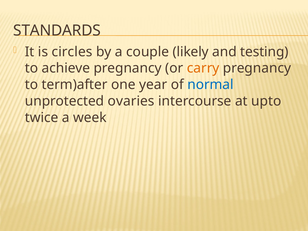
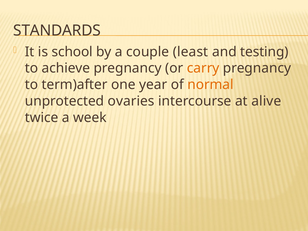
circles: circles -> school (72, 52)
likely: likely -> least (191, 52)
normal colour: blue -> orange (210, 85)
upto: upto -> alive (266, 101)
